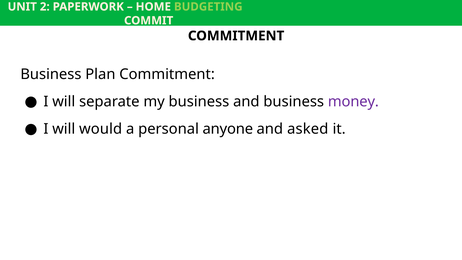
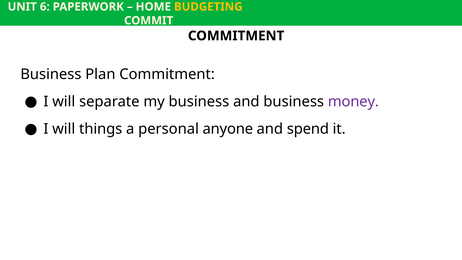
2: 2 -> 6 (45, 7)
BUDGETING colour: light green -> yellow (208, 7)
would: would -> things (101, 129)
asked: asked -> spend (308, 129)
